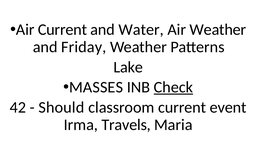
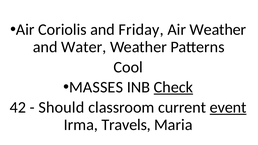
Air Current: Current -> Coriolis (62, 30)
Water: Water -> Friday (141, 30)
Friday: Friday -> Water (84, 47)
Lake: Lake -> Cool (128, 67)
event underline: none -> present (228, 107)
